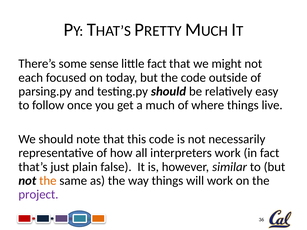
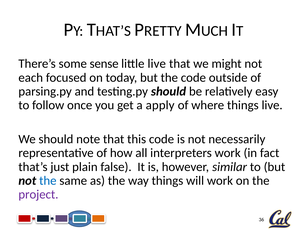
little fact: fact -> live (157, 64)
much: much -> apply (160, 105)
the colour: orange -> blue (48, 181)
